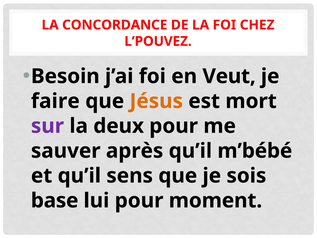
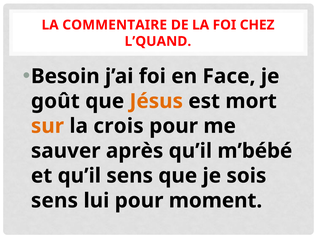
CONCORDANCE: CONCORDANCE -> COMMENTAIRE (115, 25)
L’POUVEZ: L’POUVEZ -> L’QUAND (158, 41)
Veut: Veut -> Face (229, 76)
faire: faire -> goût (55, 101)
sur colour: purple -> orange (47, 126)
deux: deux -> crois (119, 126)
base: base -> sens (54, 200)
